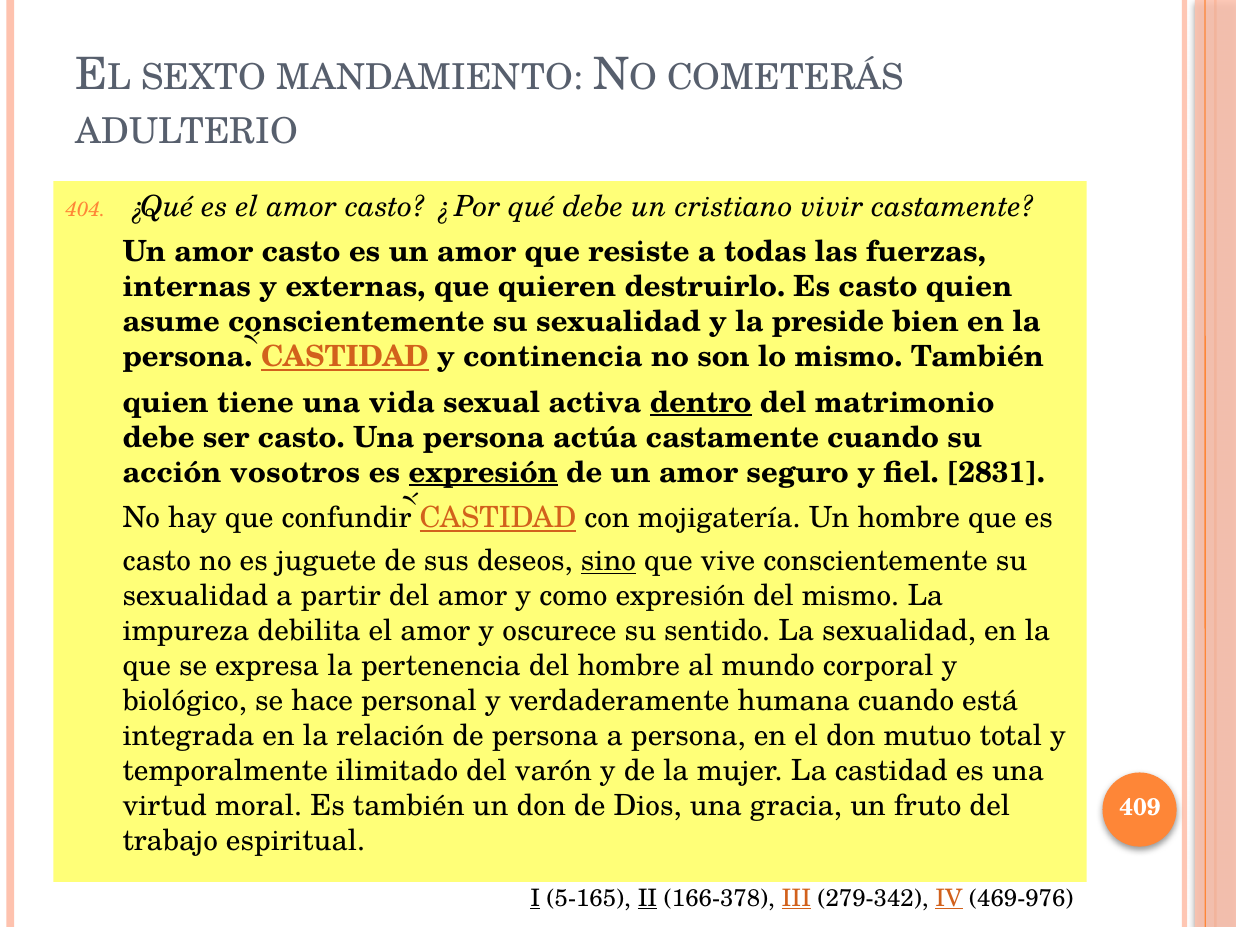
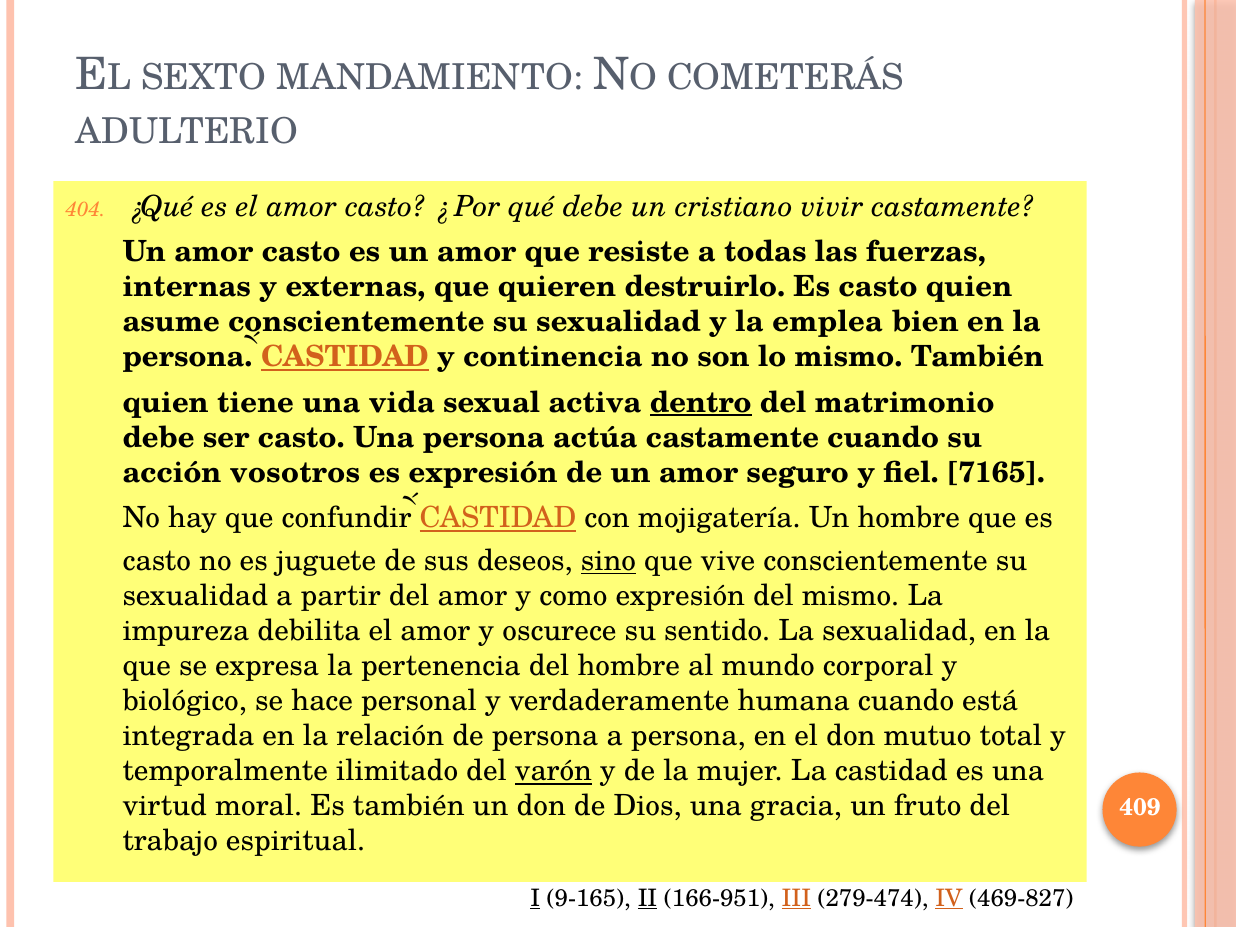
preside: preside -> emplea (828, 322)
expresión underline: present -> none (483, 473)
2831: 2831 -> 7165 (996, 473)
varón underline: none -> present (553, 771)
5-165: 5-165 -> 9-165 (589, 898)
166-378: 166-378 -> 166-951 (719, 898)
279-342: 279-342 -> 279-474 (873, 898)
469-976: 469-976 -> 469-827 (1021, 898)
